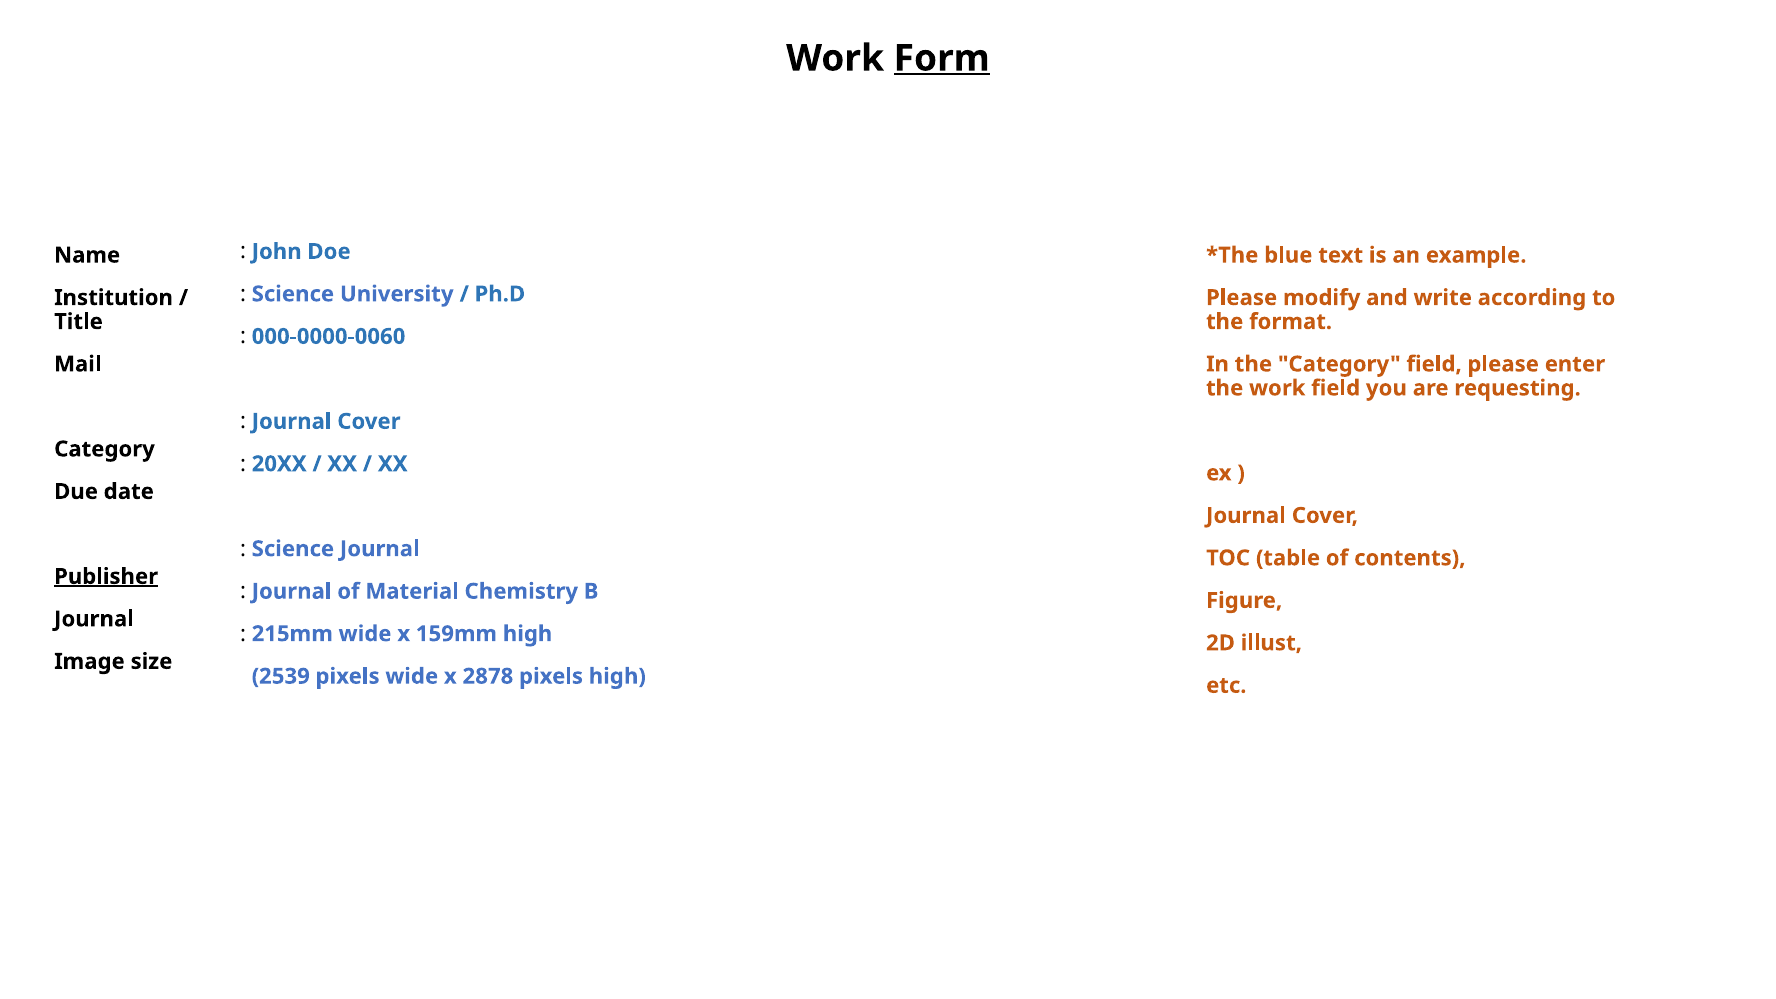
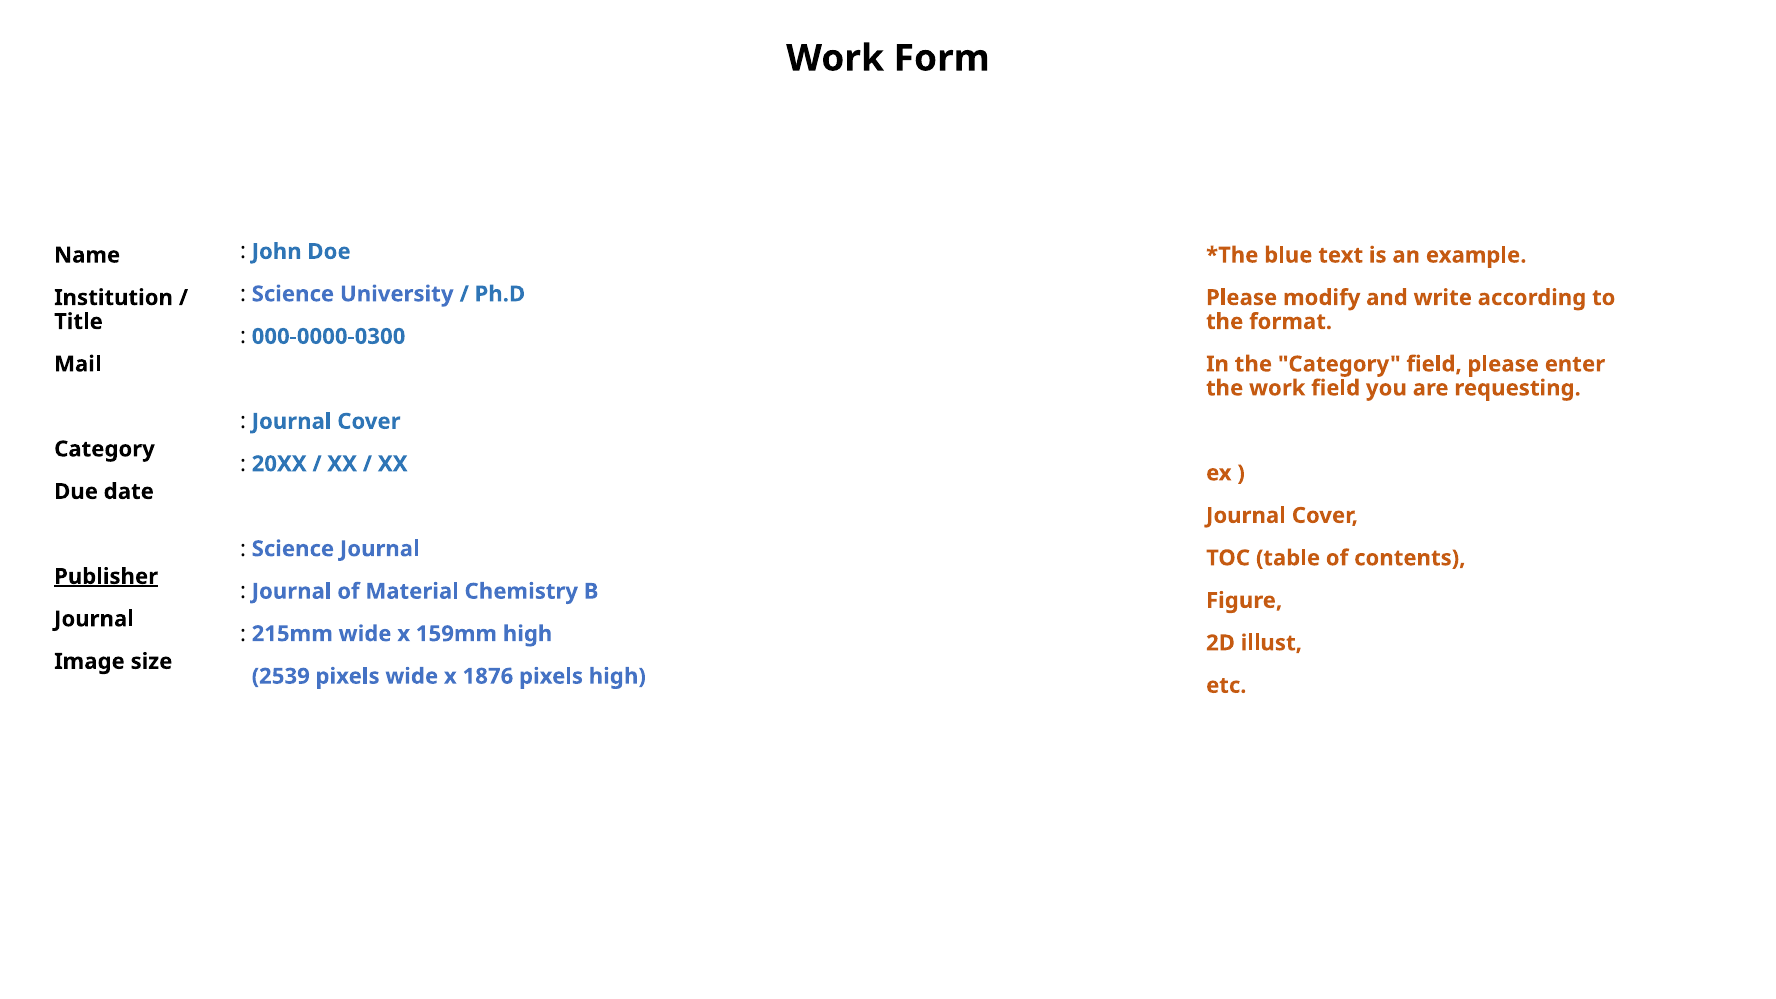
Form underline: present -> none (942, 58)
000-0000-0060: 000-0000-0060 -> 000-0000-0300 (329, 337)
2878: 2878 -> 1876 (488, 676)
